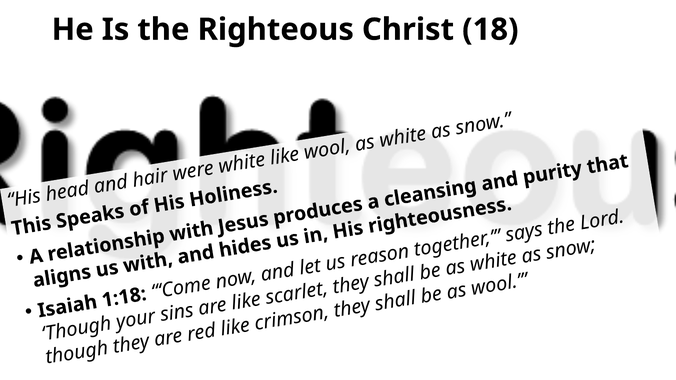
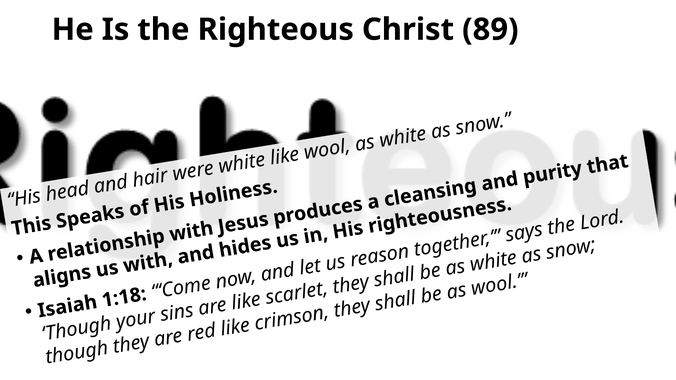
18: 18 -> 89 (490, 30)
